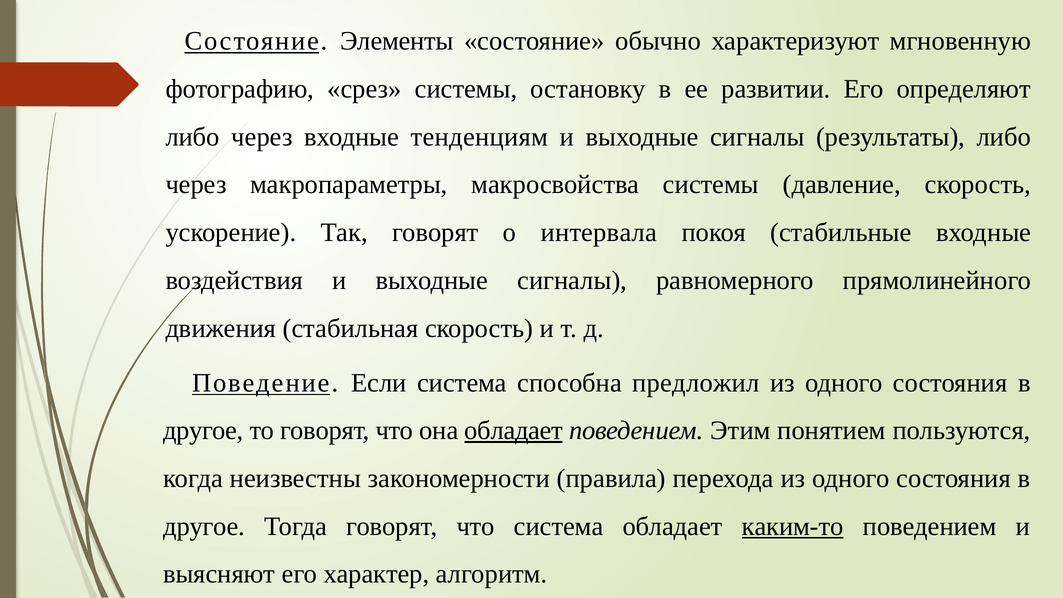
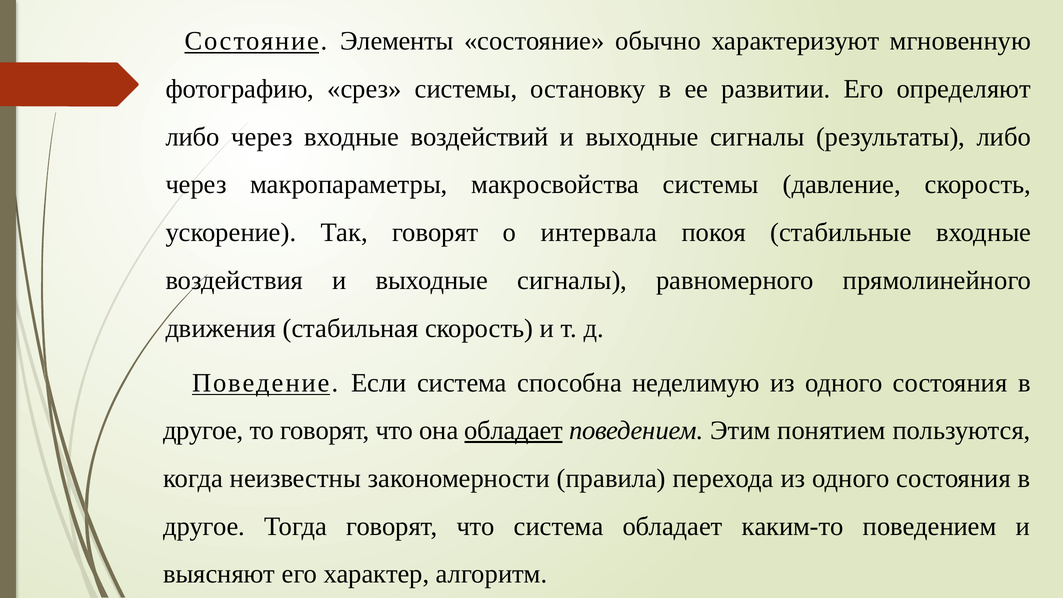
тенденциям: тенденциям -> воздействий (480, 137)
предложил: предложил -> неделимую (696, 383)
каким-то underline: present -> none (793, 526)
